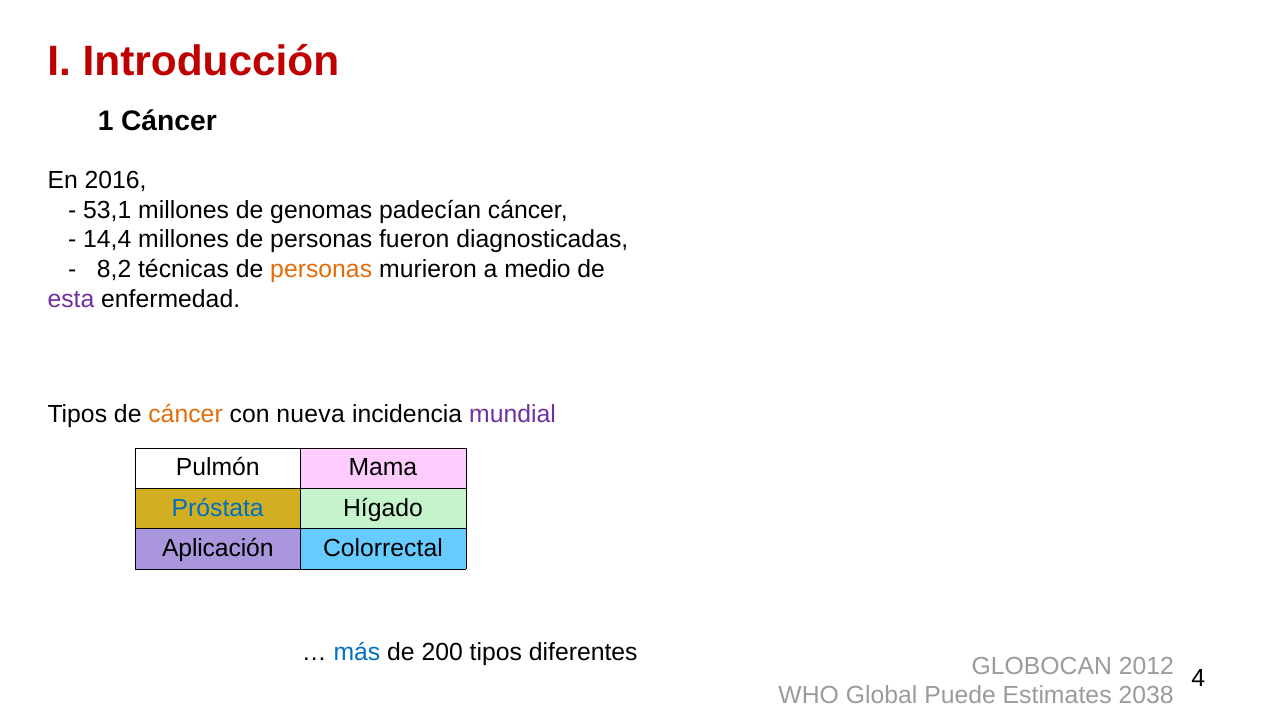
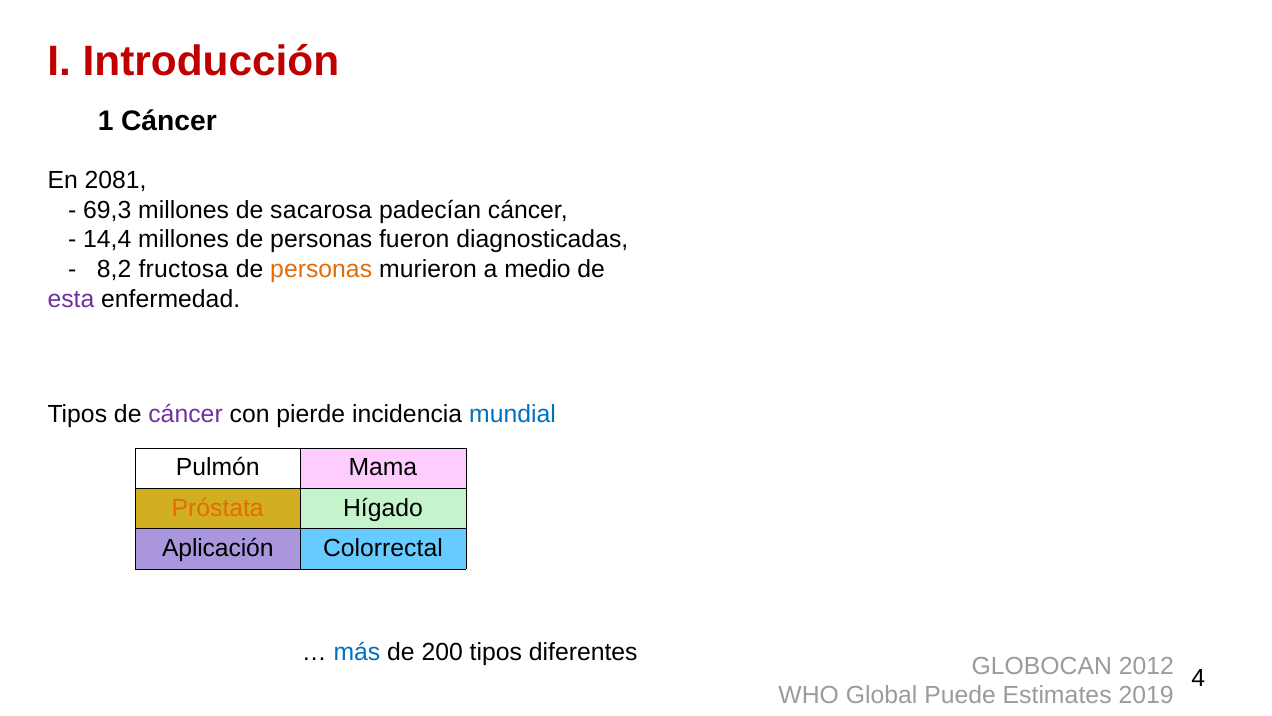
2016: 2016 -> 2081 (116, 180)
53,1: 53,1 -> 69,3 (107, 210)
genomas: genomas -> sacarosa (321, 210)
técnicas: técnicas -> fructosa (183, 269)
cáncer colour: orange -> purple (186, 414)
nueva: nueva -> pierde (311, 414)
mundial colour: purple -> blue (513, 414)
Próstata colour: blue -> orange (218, 508)
2038: 2038 -> 2019 (1146, 695)
